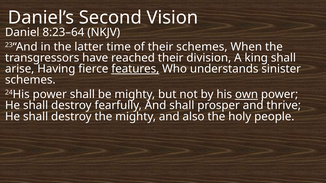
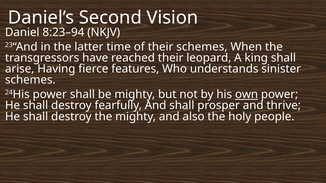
8:23–64: 8:23–64 -> 8:23–94 (63, 32)
division: division -> leopard (209, 58)
features underline: present -> none (135, 69)
